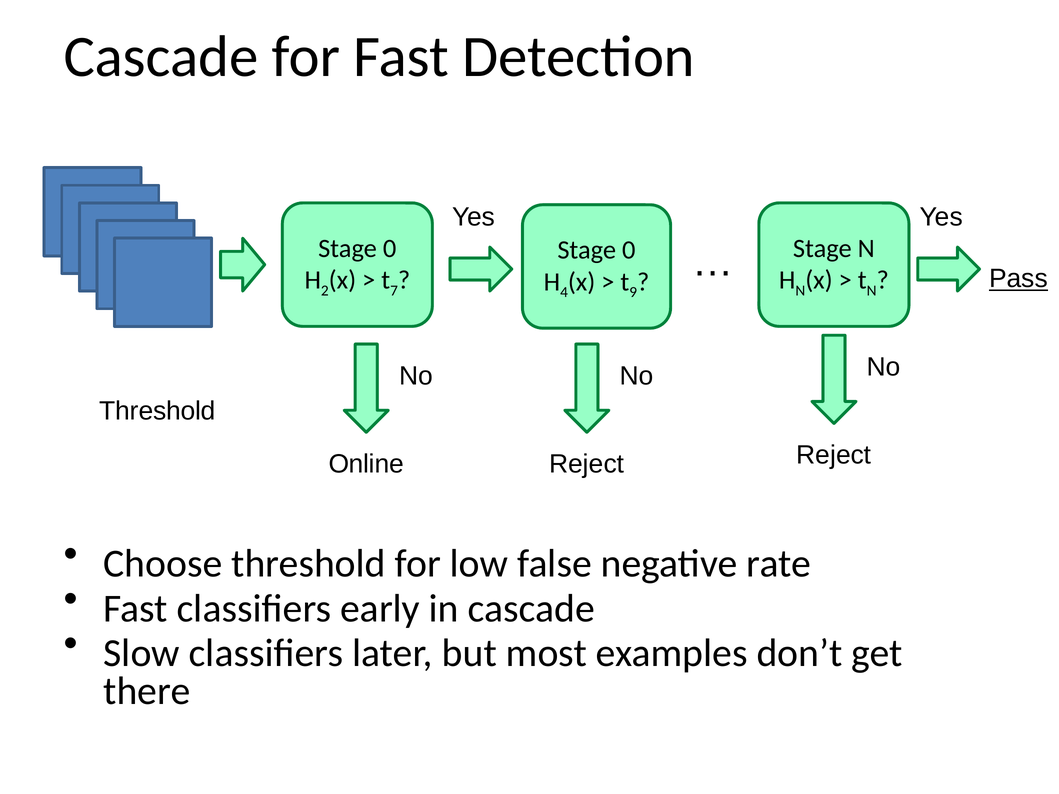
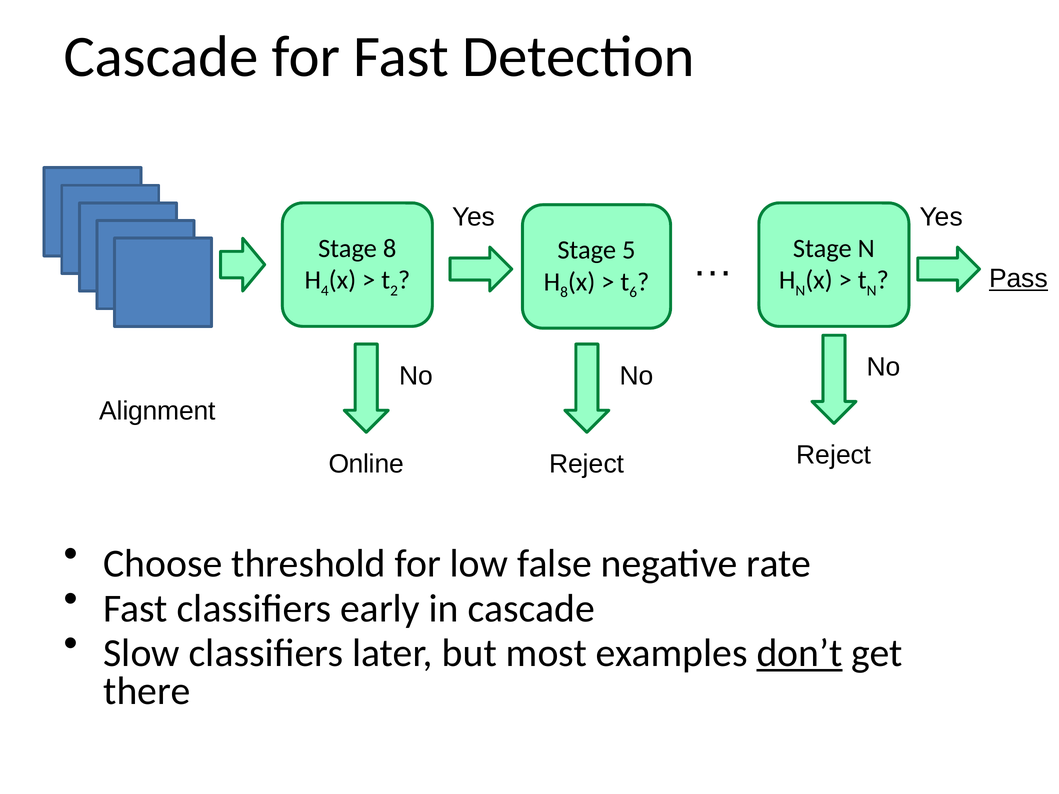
0: 0 -> 8 (390, 249)
0: 0 -> 5 (629, 250)
2: 2 -> 4 (325, 291)
7: 7 -> 2 (394, 291)
4: 4 -> 8 (564, 292)
9: 9 -> 6 (633, 292)
Threshold: Threshold -> Alignment (157, 411)
don’t underline: none -> present (799, 653)
